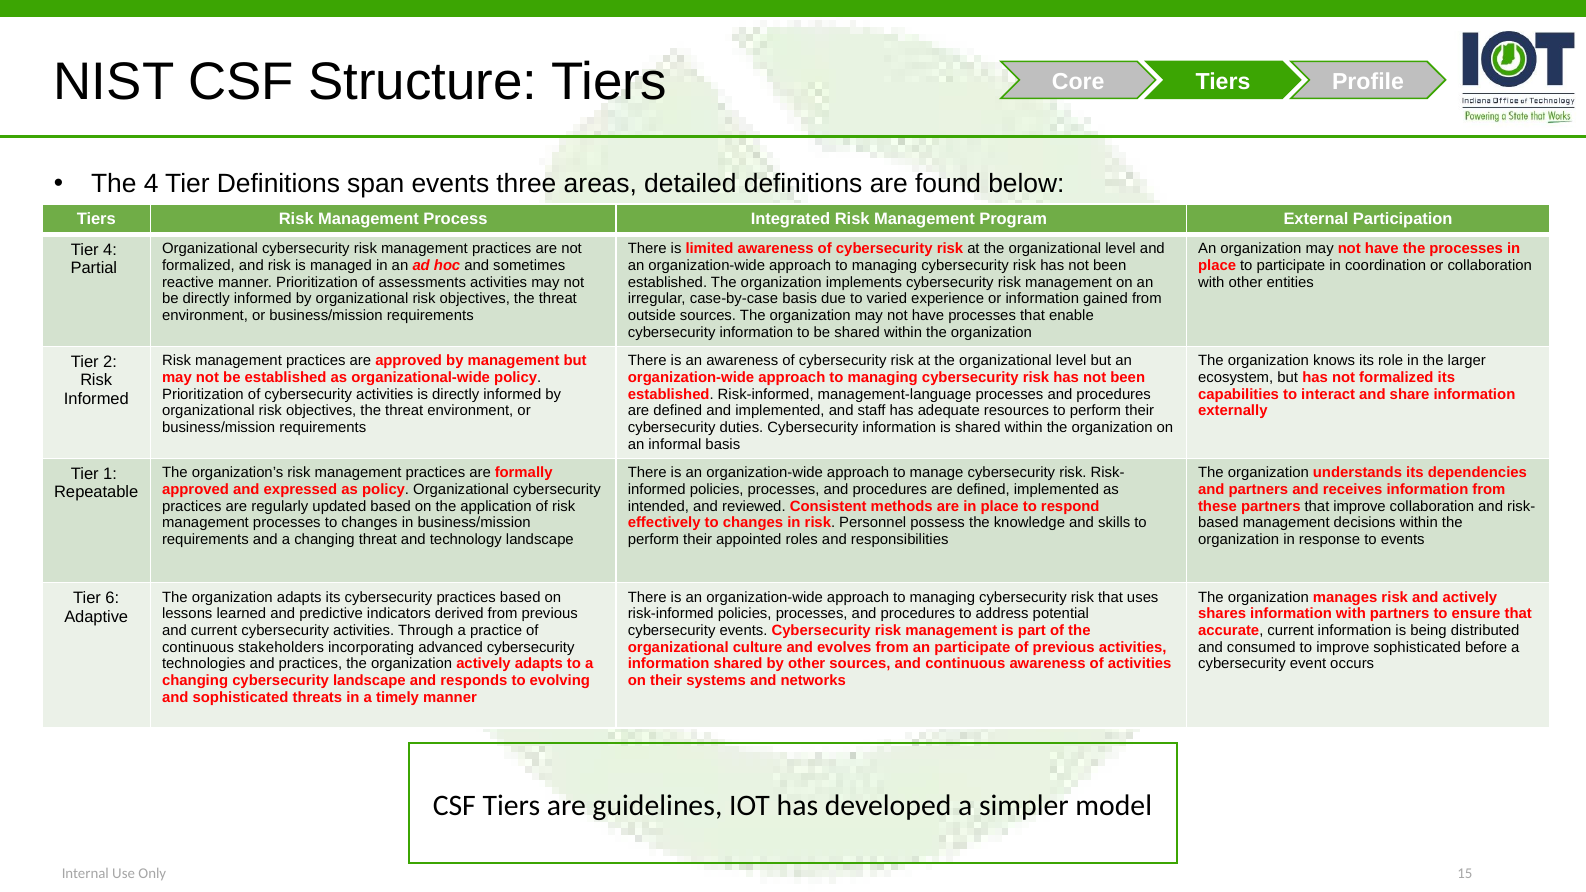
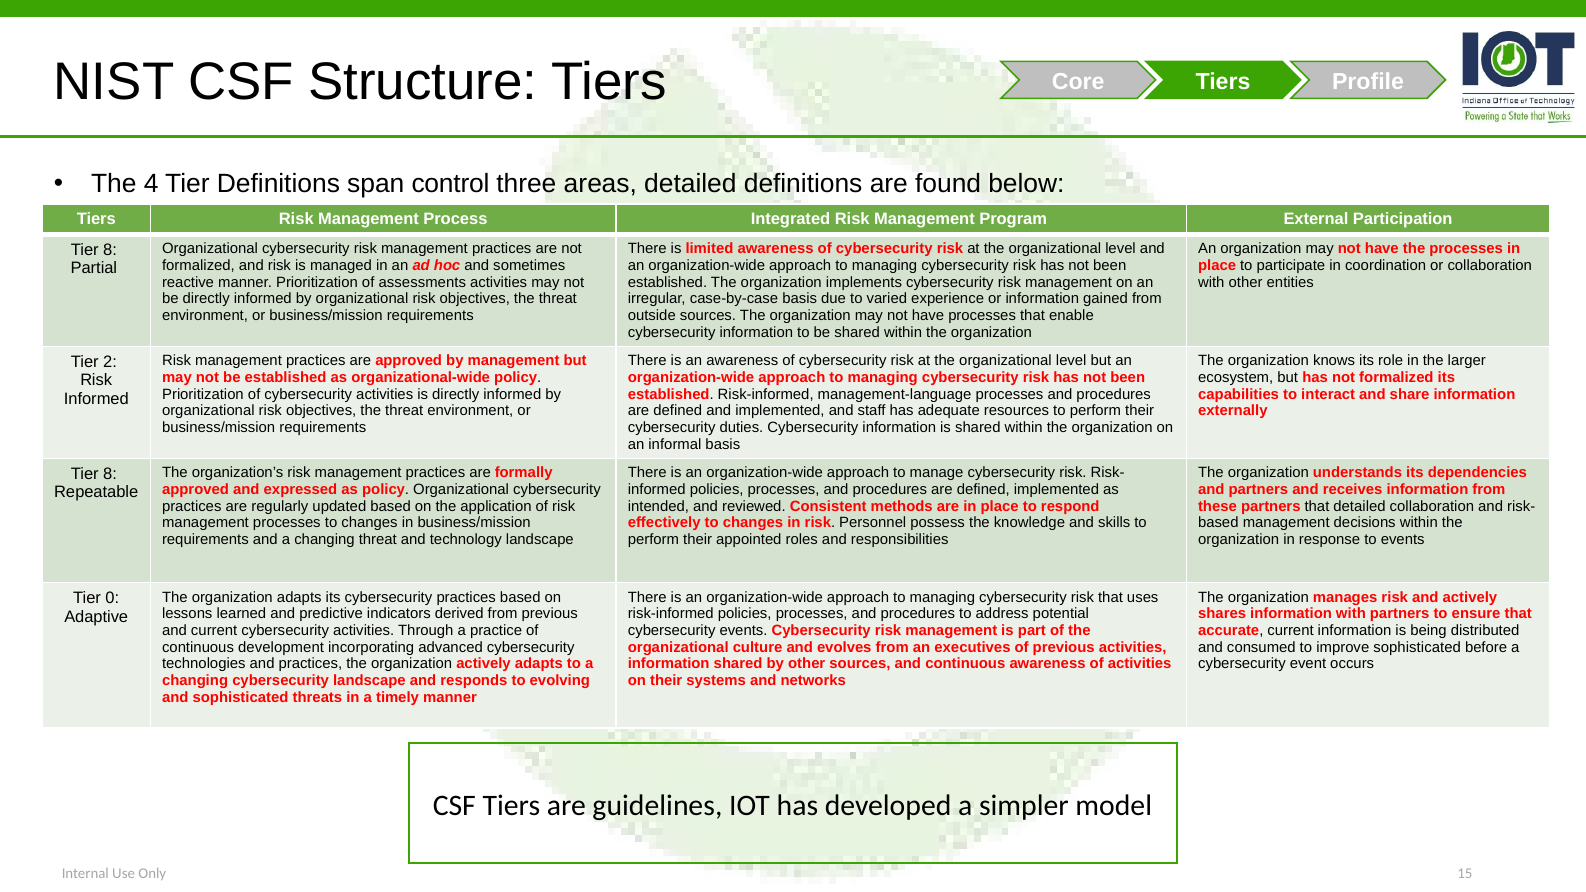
span events: events -> control (450, 184)
4: 4 -> 8 (110, 250)
1: 1 -> 8 (110, 474)
that improve: improve -> detailed (1360, 506)
6: 6 -> 0 (112, 598)
stakeholders: stakeholders -> development (281, 647)
an participate: participate -> executives (972, 647)
